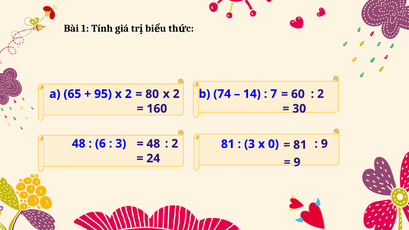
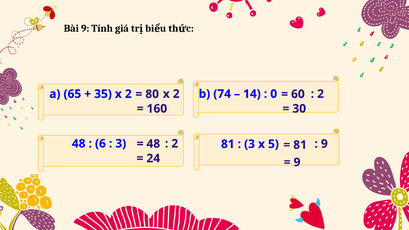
Bài 1: 1 -> 9 (85, 29)
7: 7 -> 0 (274, 94)
95: 95 -> 35 (103, 94)
0: 0 -> 5 (273, 144)
